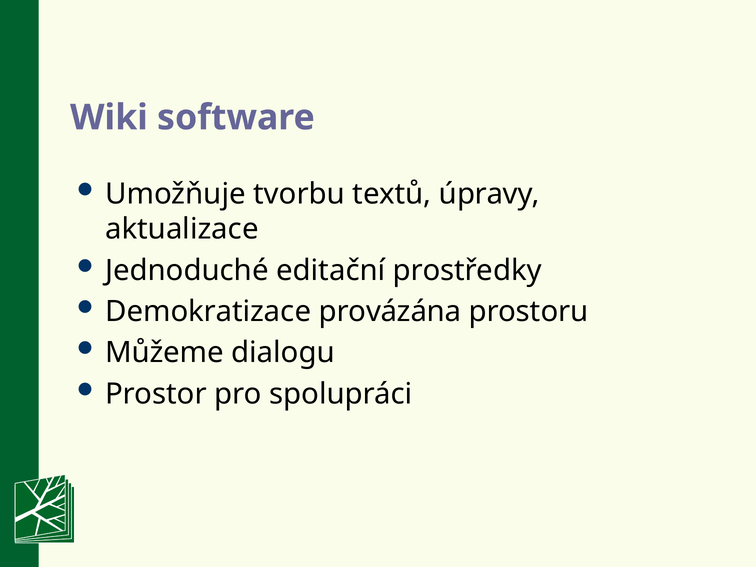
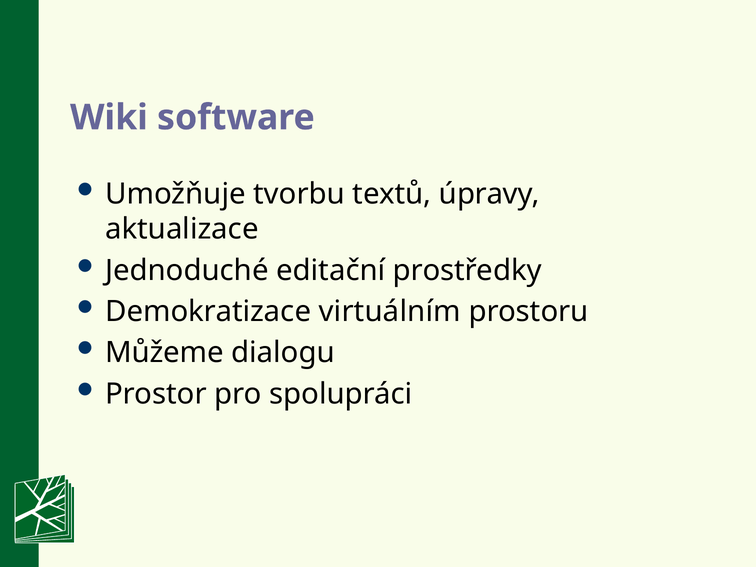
provázána: provázána -> virtuálním (390, 312)
